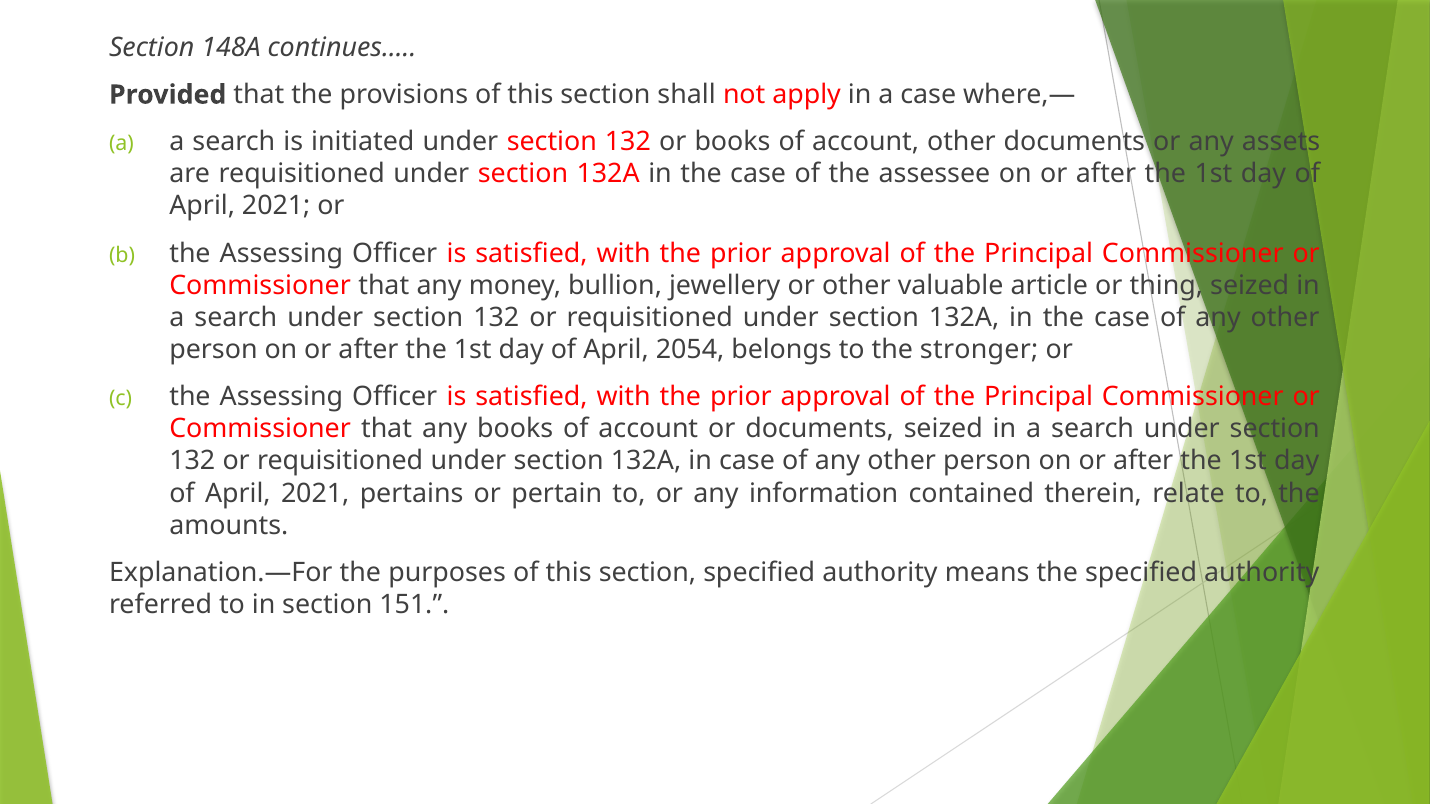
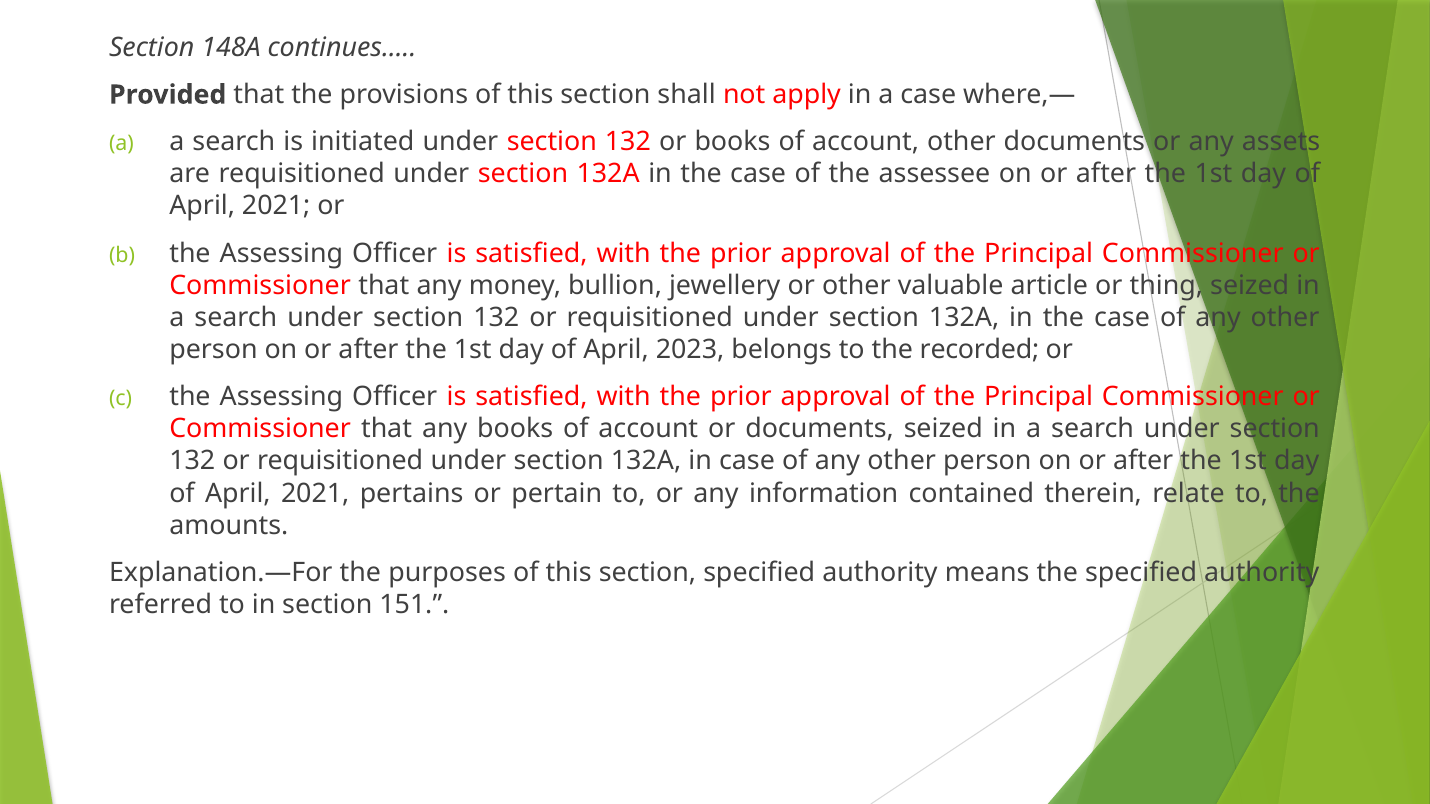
2054: 2054 -> 2023 (690, 350)
stronger: stronger -> recorded (979, 350)
